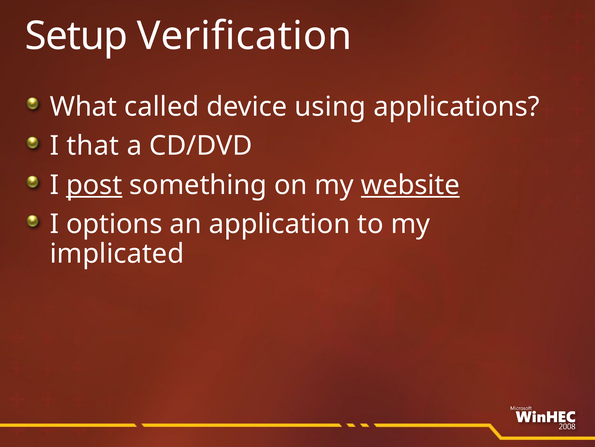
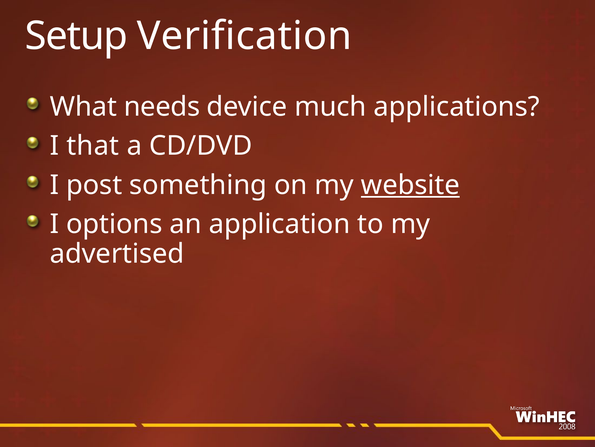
called: called -> needs (162, 107)
using: using -> much (330, 107)
post underline: present -> none (94, 185)
implicated: implicated -> advertised (117, 253)
